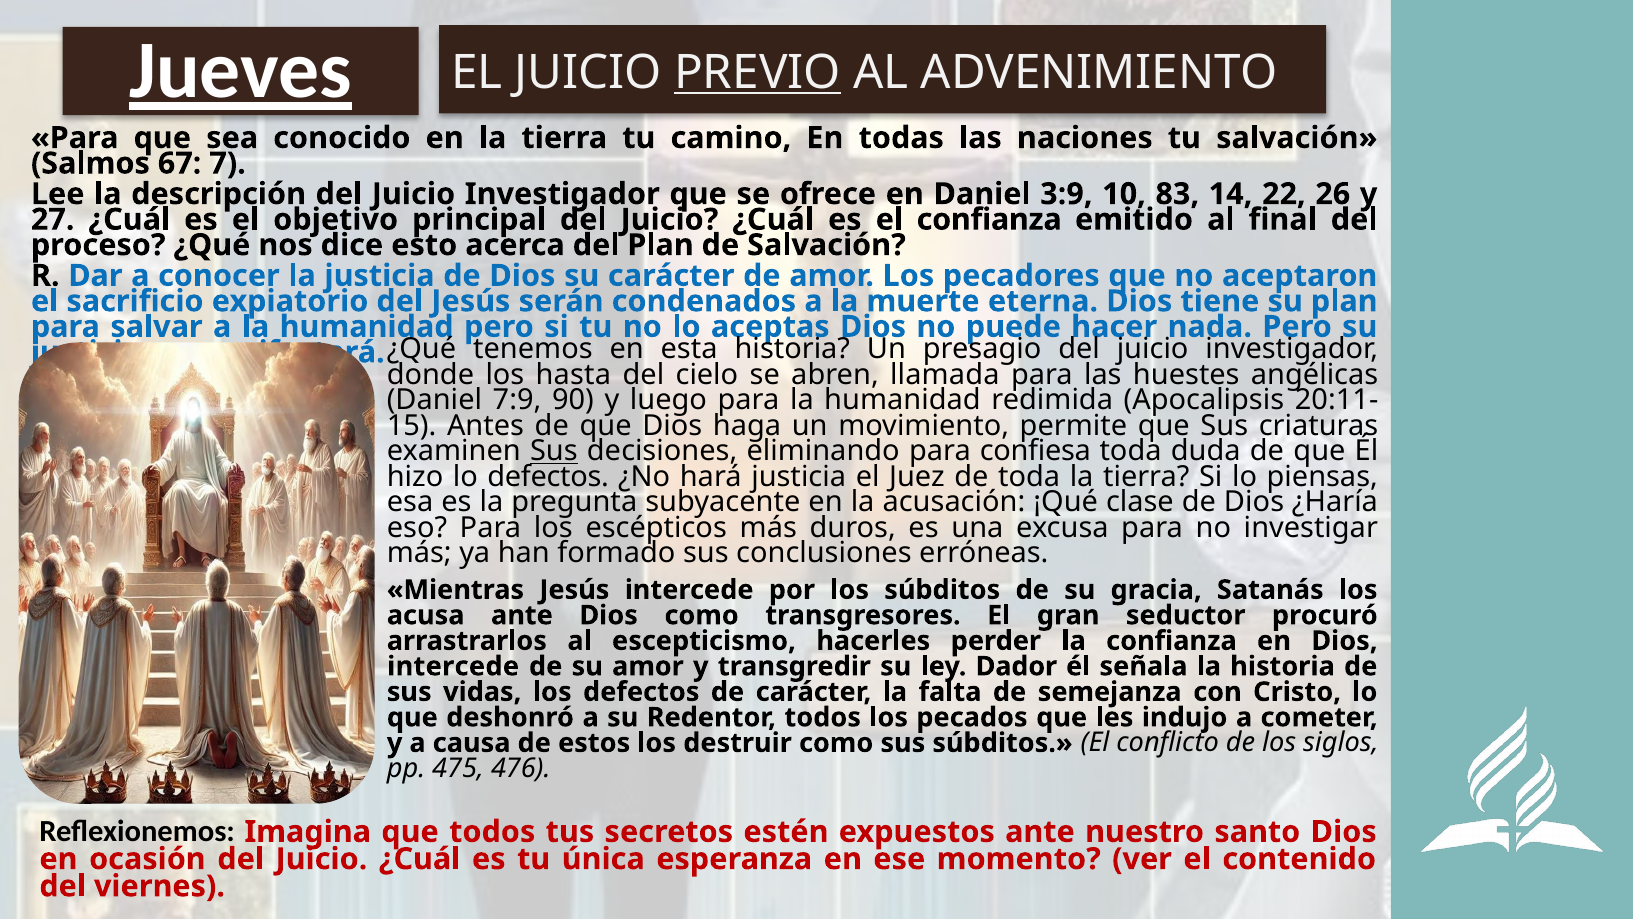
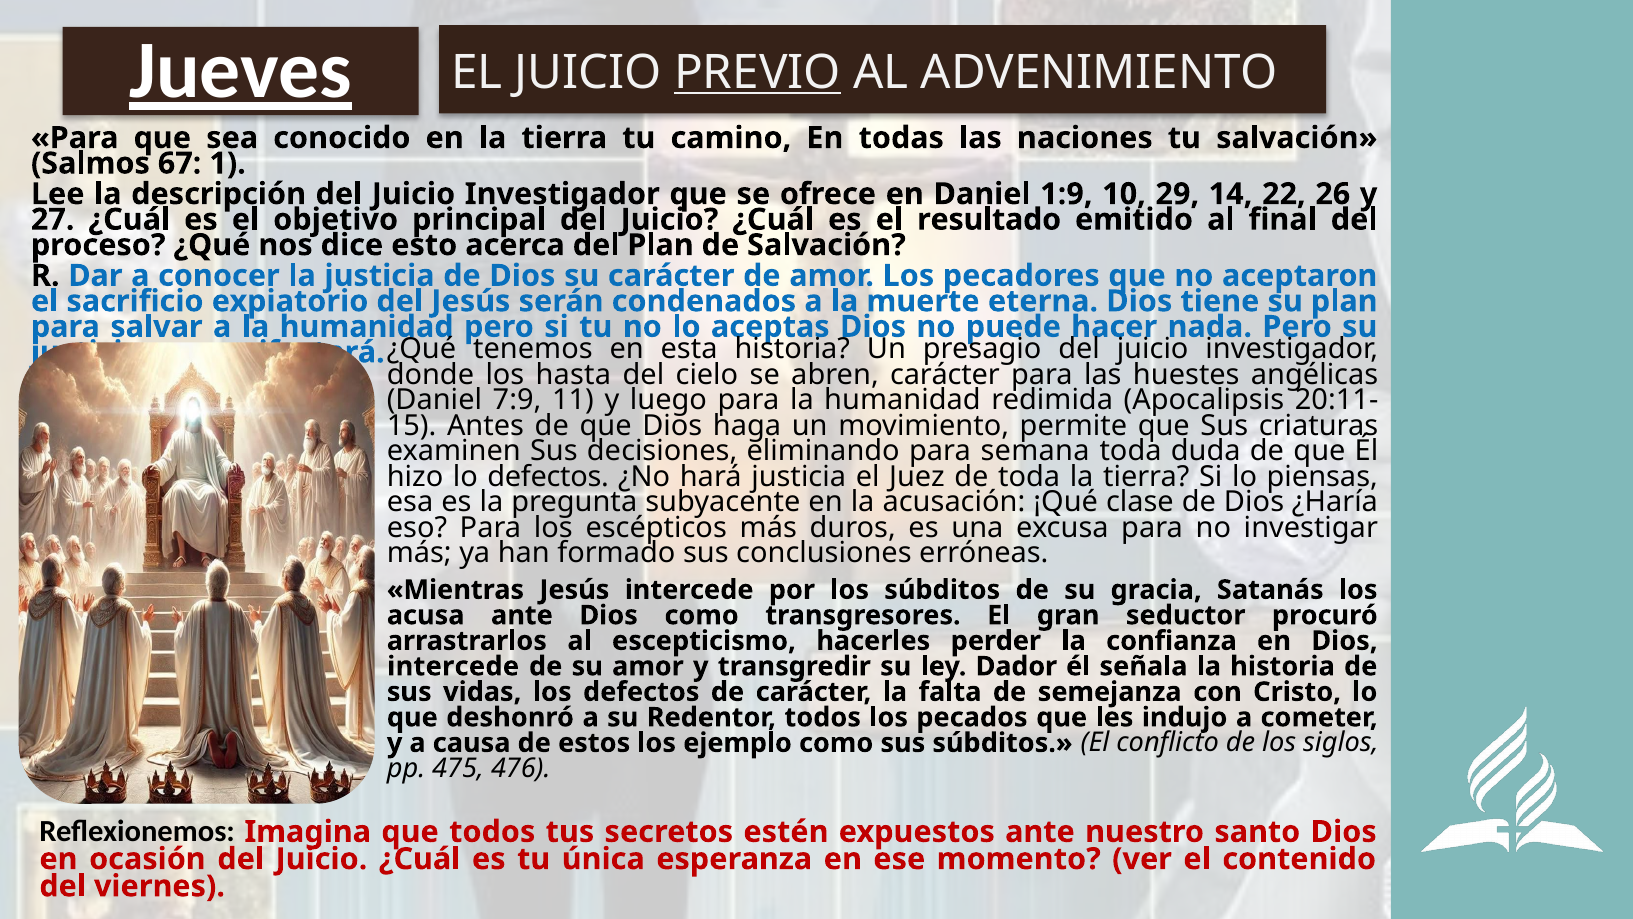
7: 7 -> 1 (228, 163)
3:9: 3:9 -> 1:9 (1066, 194)
83: 83 -> 29 (1177, 194)
el confianza: confianza -> resultado (989, 219)
abren llamada: llamada -> carácter (945, 374)
90: 90 -> 11 (573, 400)
Sus underline: present -> none (554, 451)
confiesa: confiesa -> semana (1035, 451)
destruir: destruir -> ejemplo (738, 743)
